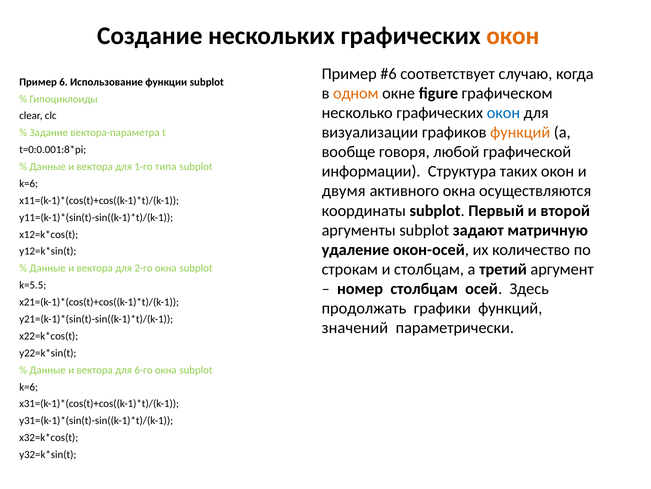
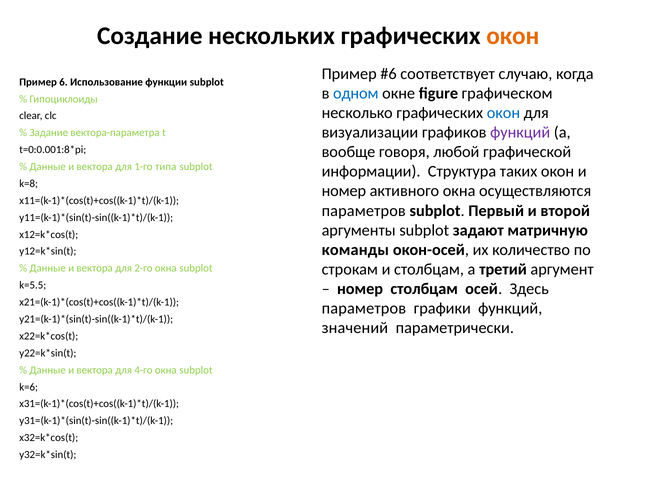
одном colour: orange -> blue (356, 93)
функций colour: orange -> purple (520, 132)
k=6: k=6 -> k=8 (29, 183)
двумя: двумя -> номер (344, 191)
координаты: координаты -> параметров (364, 210)
удаление: удаление -> команды (355, 249)
продолжать: продолжать -> параметров (364, 308)
6-го: 6-го -> 4-го (143, 369)
